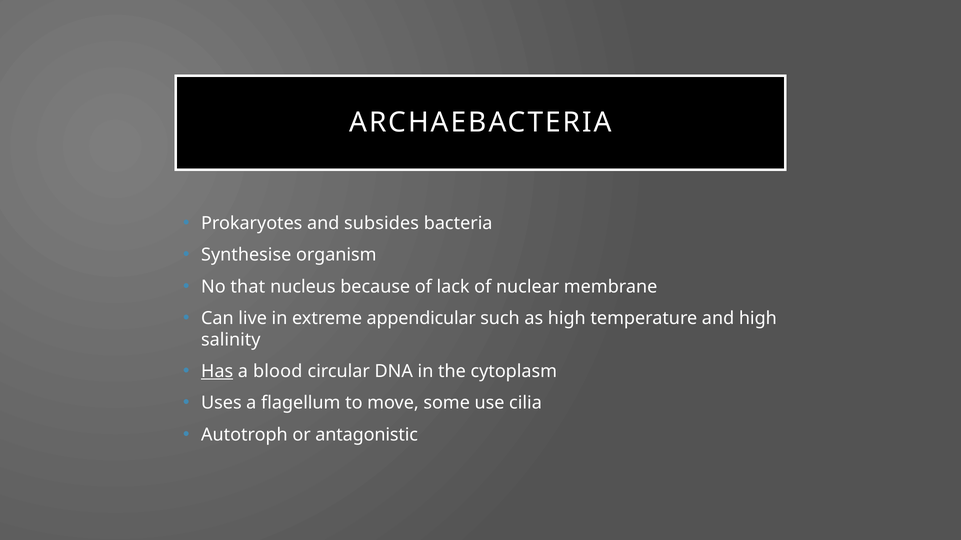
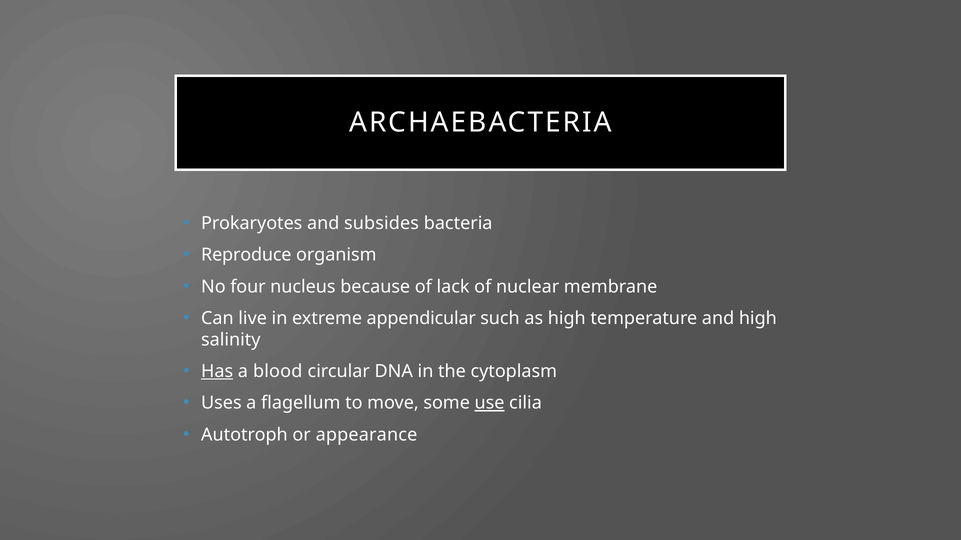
Synthesise: Synthesise -> Reproduce (246, 255)
that: that -> four (248, 287)
use underline: none -> present (490, 403)
antagonistic: antagonistic -> appearance (367, 435)
